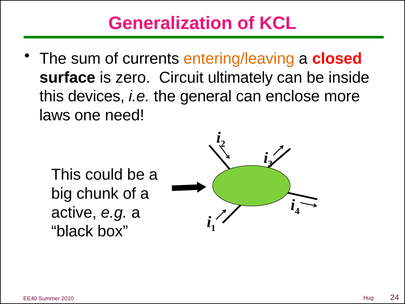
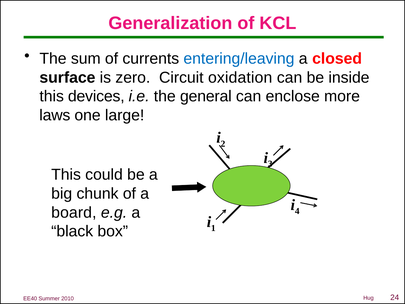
entering/leaving colour: orange -> blue (239, 59)
ultimately: ultimately -> oxidation (240, 77)
need: need -> large (125, 115)
active: active -> board (74, 212)
